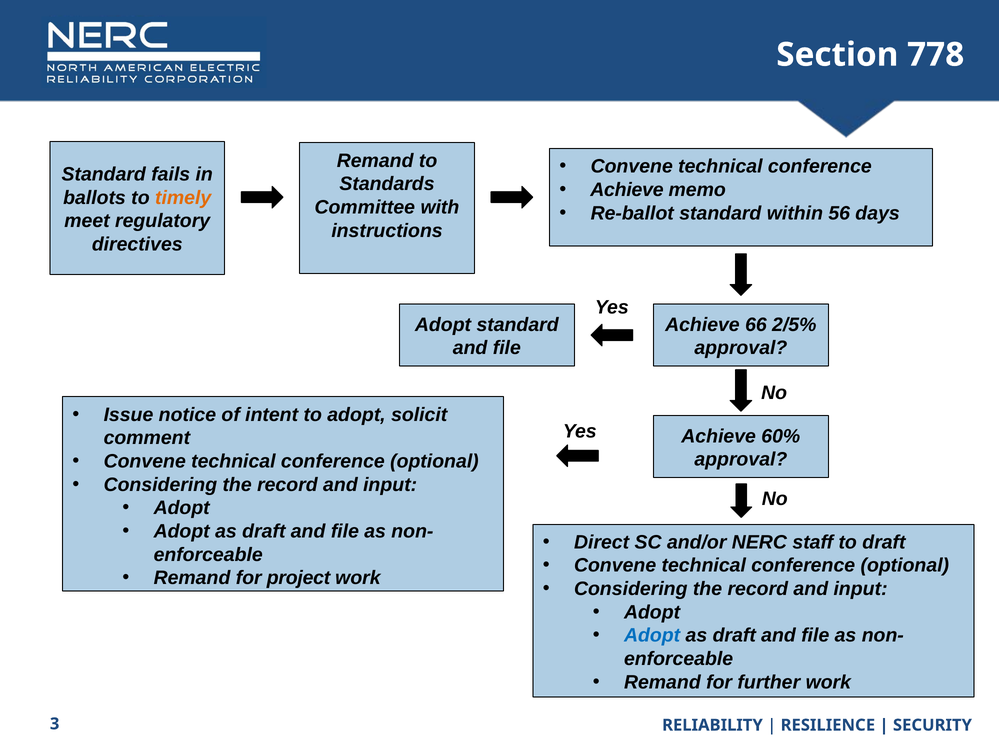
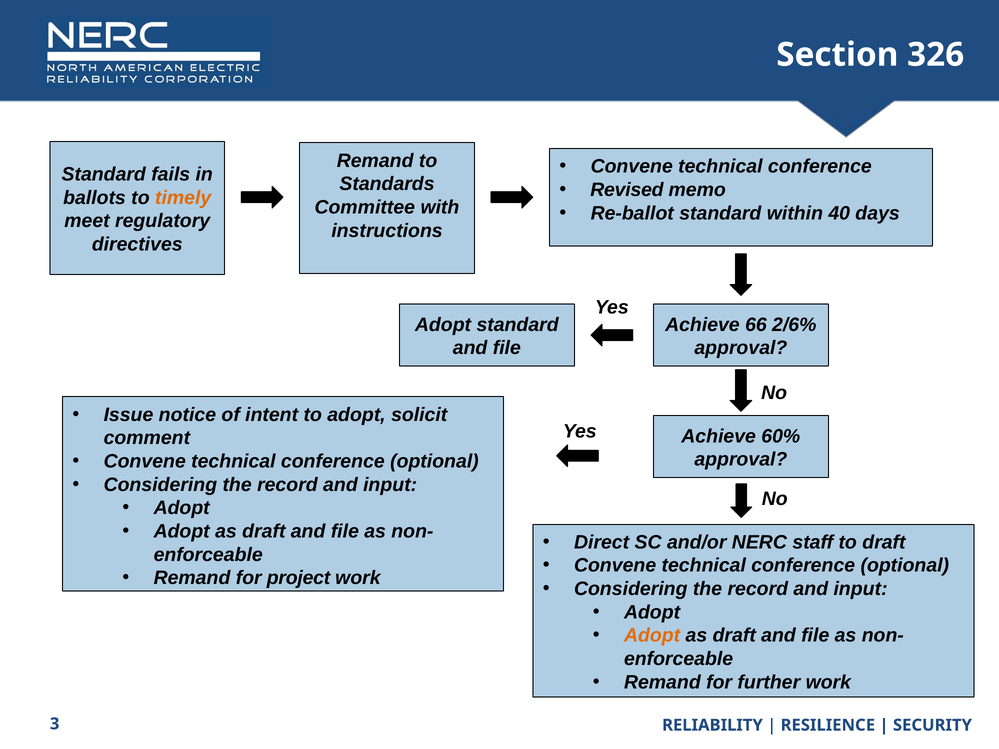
778: 778 -> 326 (936, 55)
Achieve: Achieve -> Revised (627, 190)
56: 56 -> 40 (839, 213)
2/5%: 2/5% -> 2/6% (794, 325)
Adopt colour: blue -> orange (652, 636)
